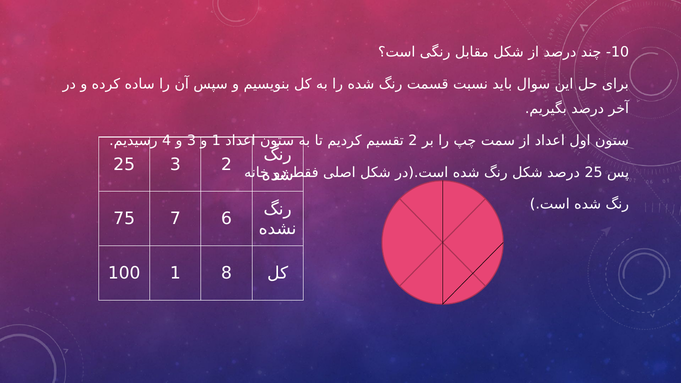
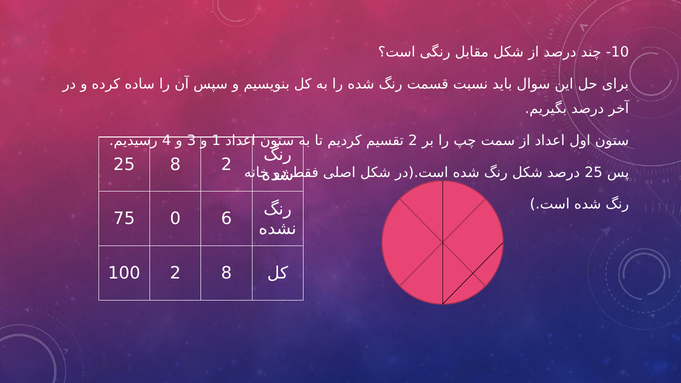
25 3: 3 -> 8 (175, 164)
7: 7 -> 0 (175, 219)
100 1: 1 -> 2 (175, 273)
